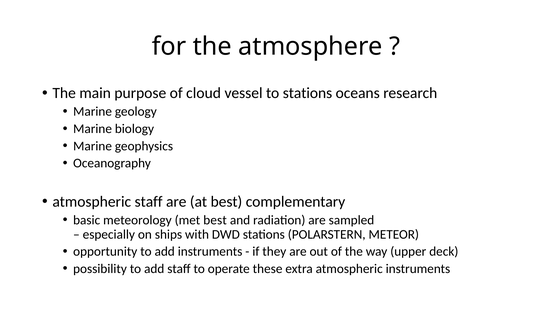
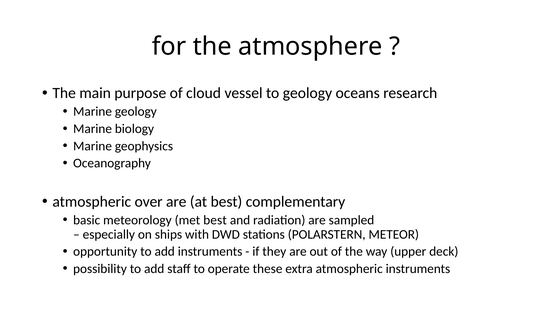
to stations: stations -> geology (307, 93)
atmospheric staff: staff -> over (149, 201)
